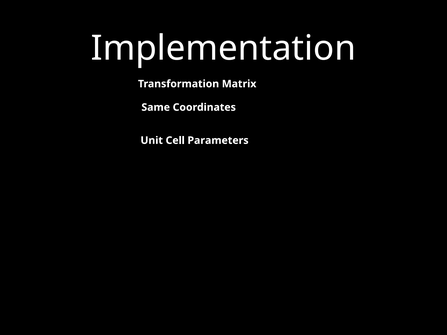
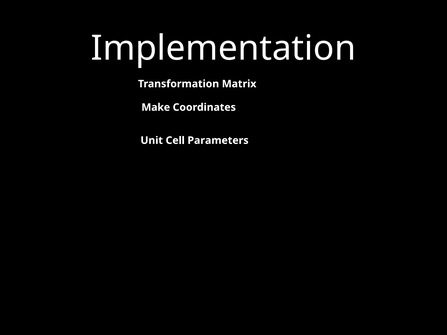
Same: Same -> Make (156, 107)
